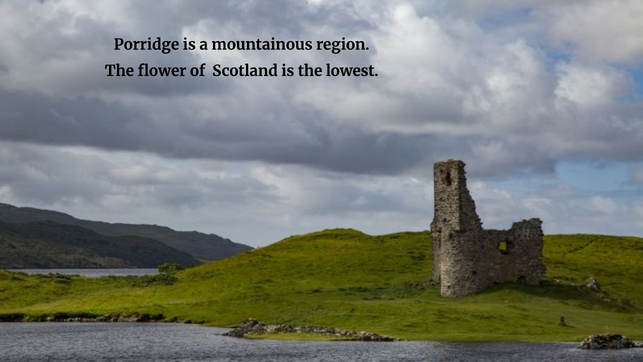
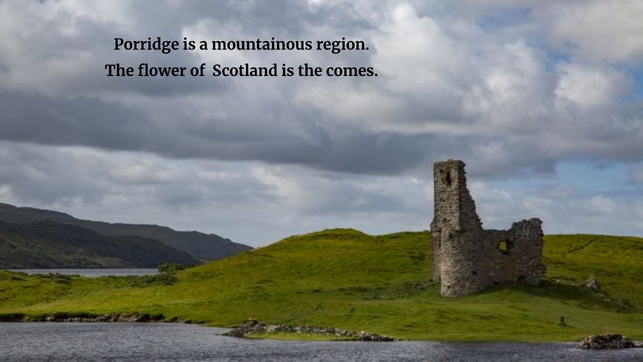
lowest: lowest -> comes (352, 71)
